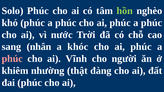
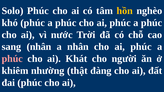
hồn colour: light green -> yellow (125, 11)
a khóc: khóc -> nhân (78, 47)
Vĩnh: Vĩnh -> Khát (76, 59)
